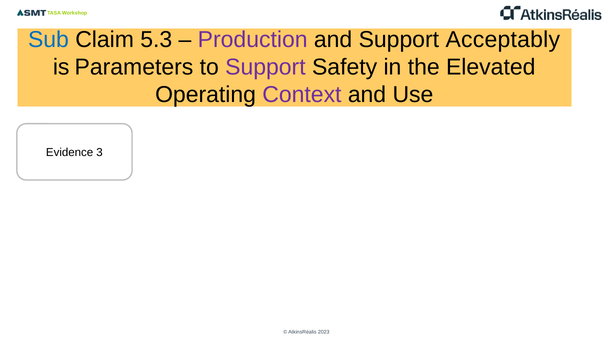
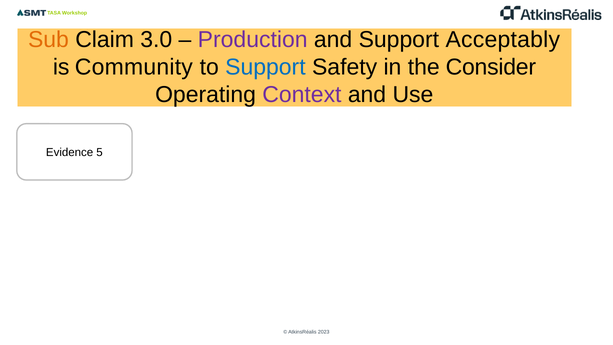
Sub colour: blue -> orange (48, 40)
5.3: 5.3 -> 3.0 (156, 40)
Parameters: Parameters -> Community (134, 67)
Support colour: purple -> blue (265, 67)
Elevated: Elevated -> Consider (491, 67)
3: 3 -> 5 (100, 153)
